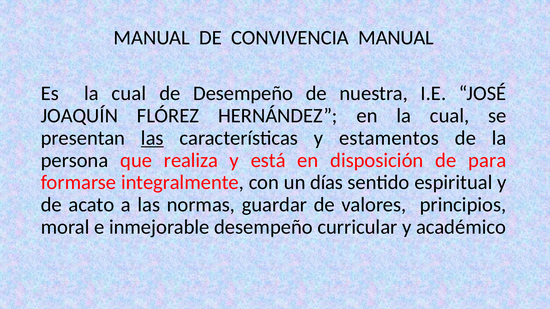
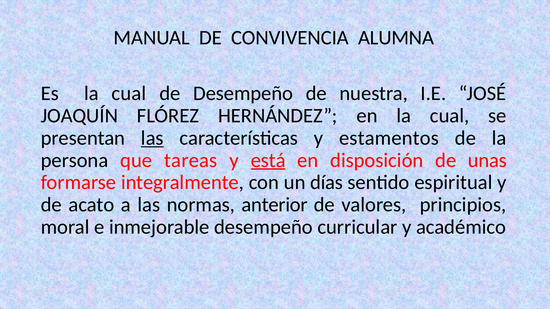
CONVIVENCIA MANUAL: MANUAL -> ALUMNA (396, 38)
realiza: realiza -> tareas (191, 160)
está underline: none -> present (268, 160)
para: para -> unas (487, 160)
guardar: guardar -> anterior (275, 205)
